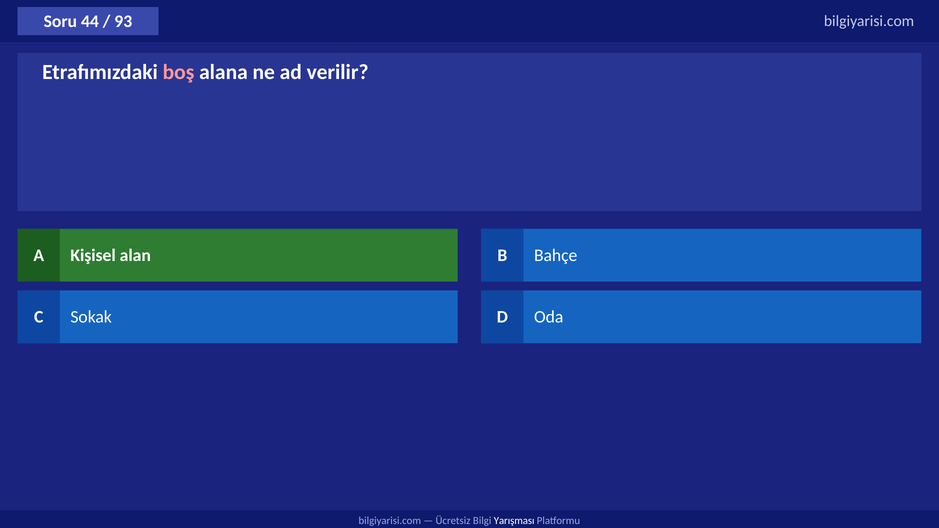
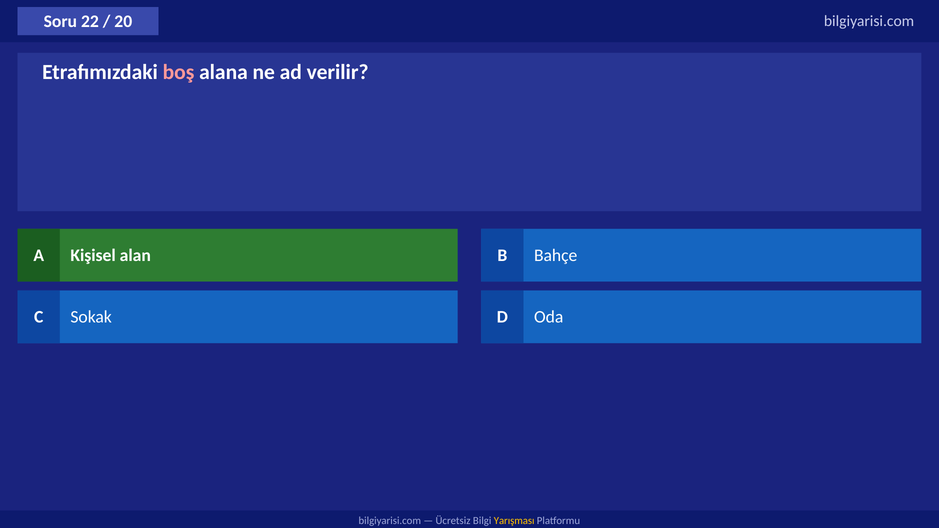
44: 44 -> 22 (90, 21)
93: 93 -> 20 (123, 21)
Yarışması colour: white -> yellow (514, 521)
